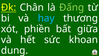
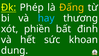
Chân: Chân -> Phép (32, 7)
Đấng colour: light green -> yellow (72, 7)
giữa: giữa -> đinh (88, 29)
